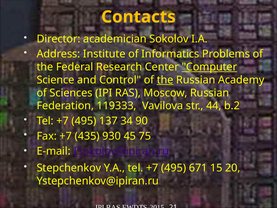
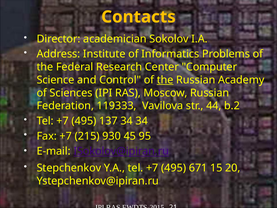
Computer underline: present -> none (209, 67)
34 90: 90 -> 34 (142, 121)
435: 435 -> 215 (87, 136)
75: 75 -> 95 (145, 136)
